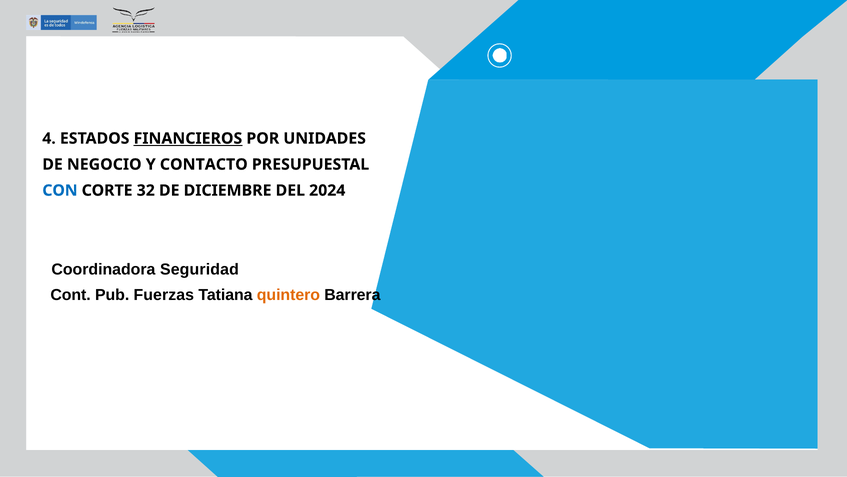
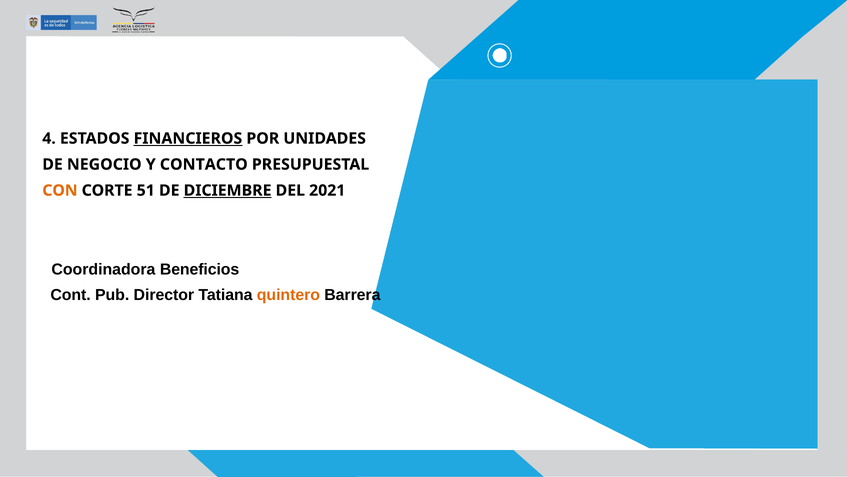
CON colour: blue -> orange (60, 190)
32: 32 -> 51 (146, 190)
DICIEMBRE underline: none -> present (228, 190)
2024: 2024 -> 2021 (327, 190)
Seguridad: Seguridad -> Beneficios (200, 269)
Fuerzas: Fuerzas -> Director (164, 295)
